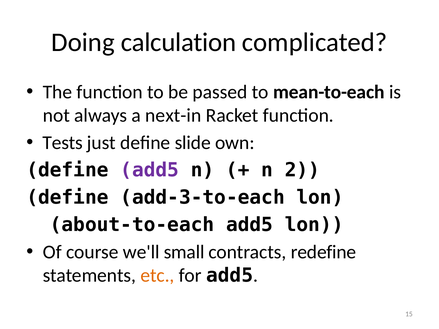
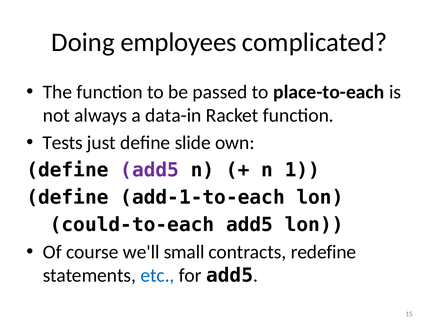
calculation: calculation -> employees (178, 42)
mean-to-each: mean-to-each -> place-to-each (329, 92)
next-in: next-in -> data-in (173, 116)
2: 2 -> 1 (302, 170)
add-3-to-each: add-3-to-each -> add-1-to-each (203, 197)
about-to-each: about-to-each -> could-to-each (132, 225)
etc colour: orange -> blue (158, 276)
